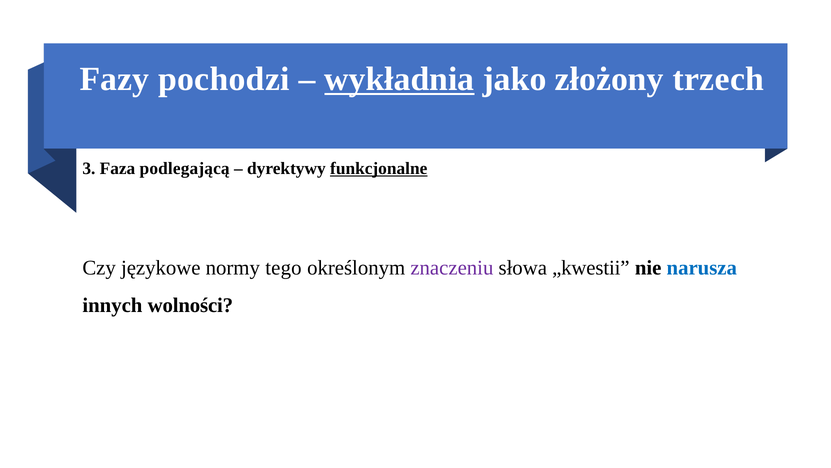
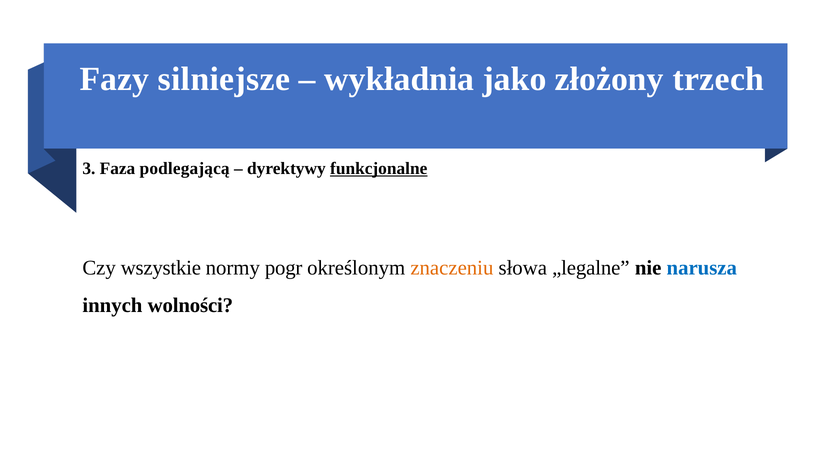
pochodzi: pochodzi -> silniejsze (224, 79)
wykładnia underline: present -> none (399, 79)
językowe: językowe -> wszystkie (161, 267)
tego: tego -> pogr (284, 267)
znaczeniu colour: purple -> orange (452, 267)
„kwestii: „kwestii -> „legalne (591, 267)
